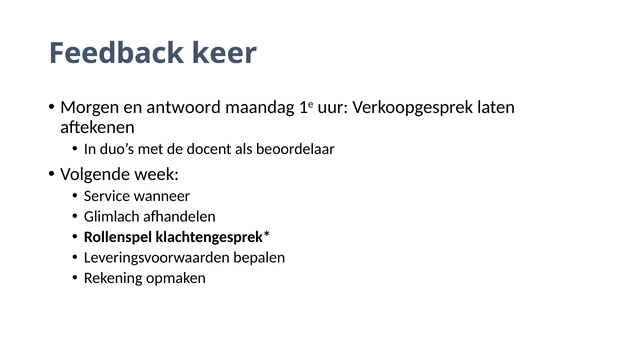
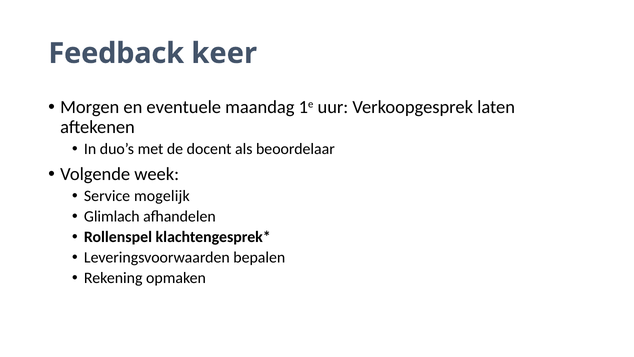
antwoord: antwoord -> eventuele (184, 107)
wanneer: wanneer -> mogelijk (162, 196)
